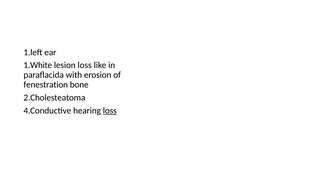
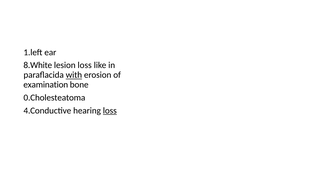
1.White: 1.White -> 8.White (38, 65)
with underline: none -> present (74, 75)
fenestration: fenestration -> examination (46, 85)
2.Cholesteatoma: 2.Cholesteatoma -> 0.Cholesteatoma (54, 98)
